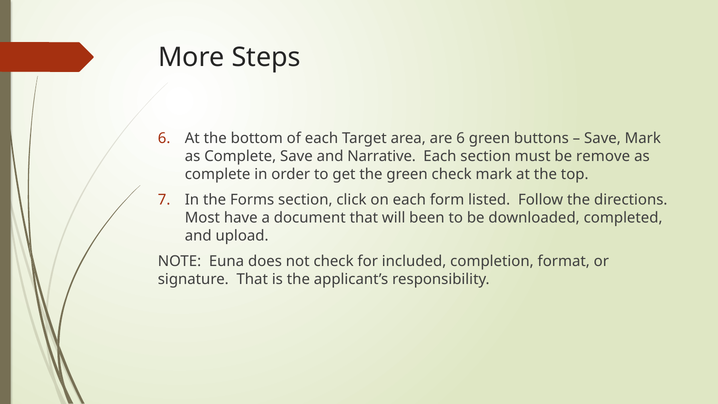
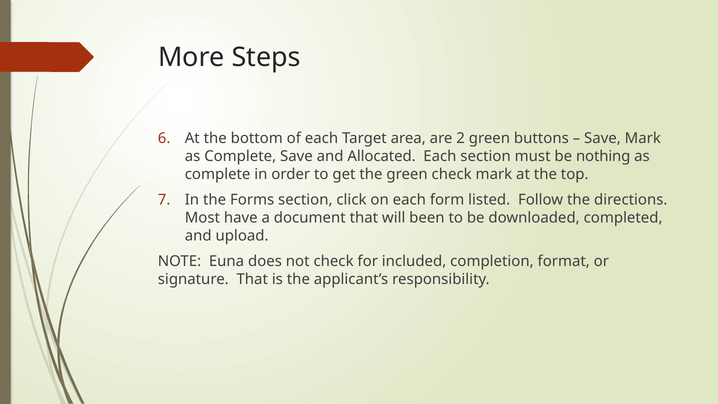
are 6: 6 -> 2 (461, 138)
Narrative: Narrative -> Allocated (382, 156)
remove: remove -> nothing (603, 156)
